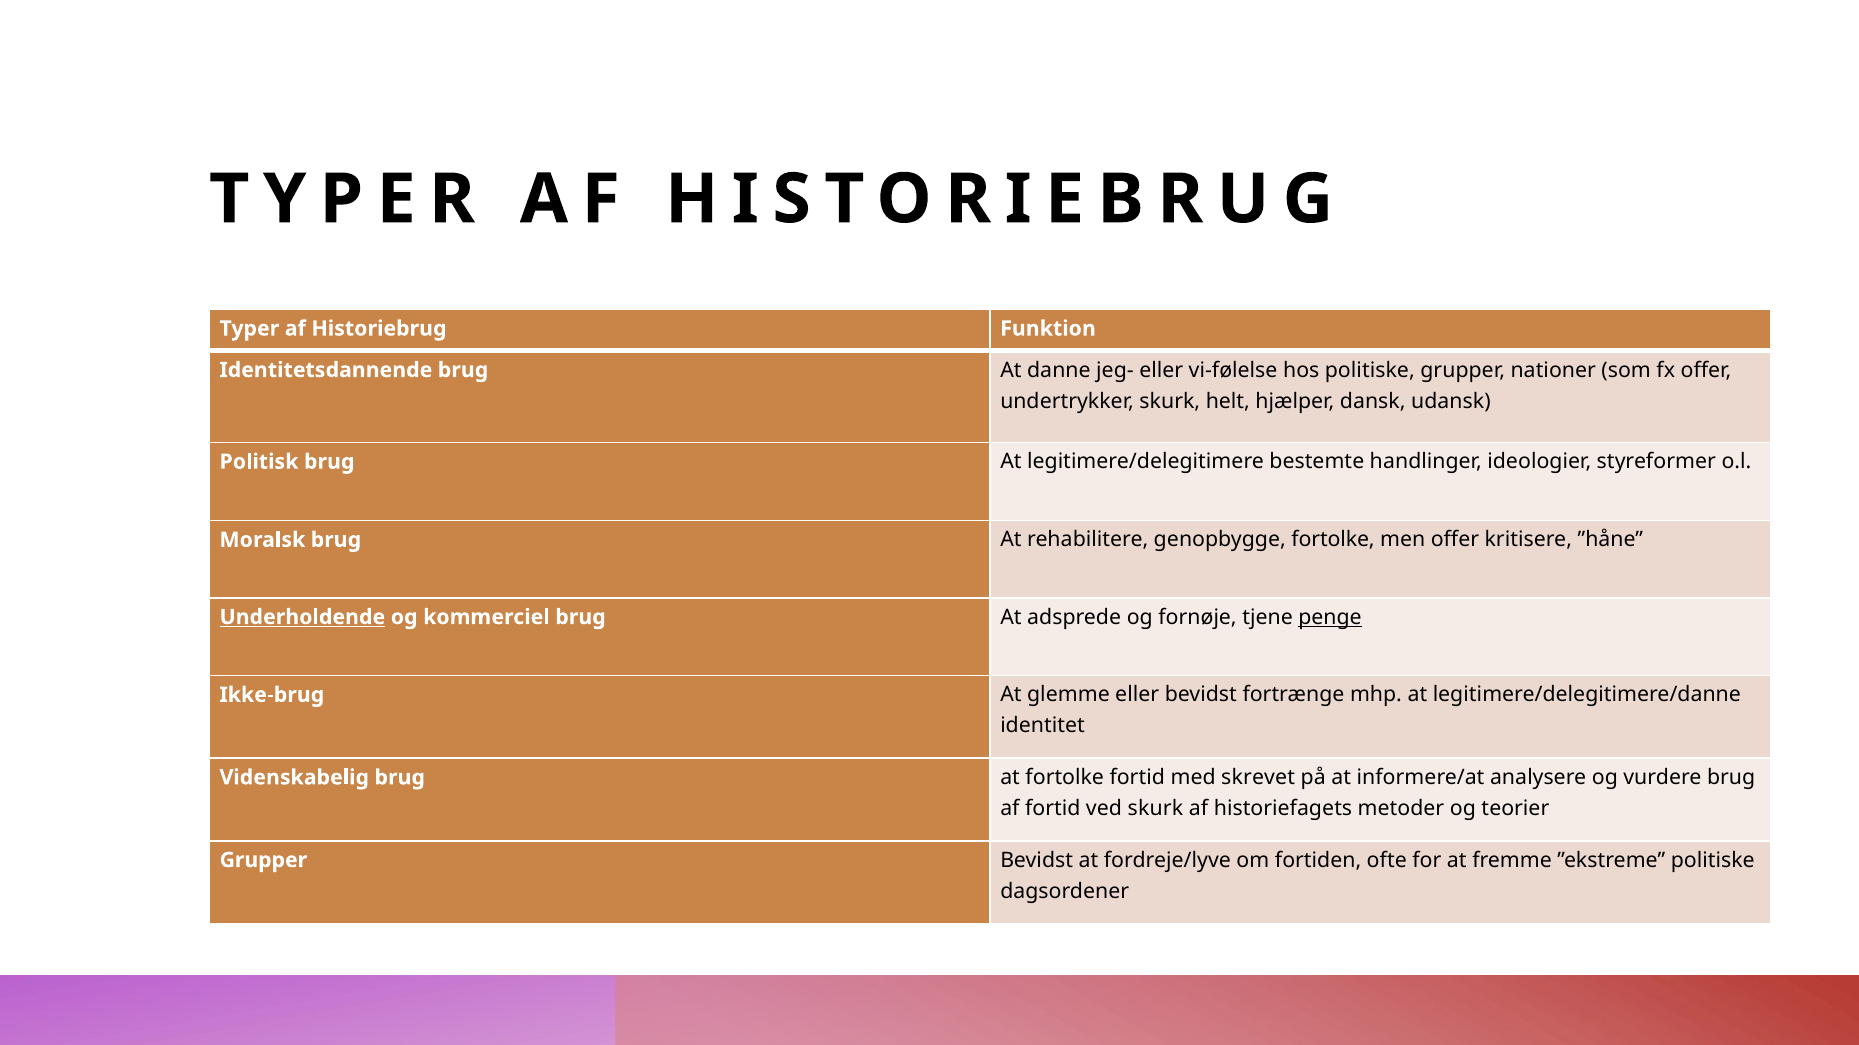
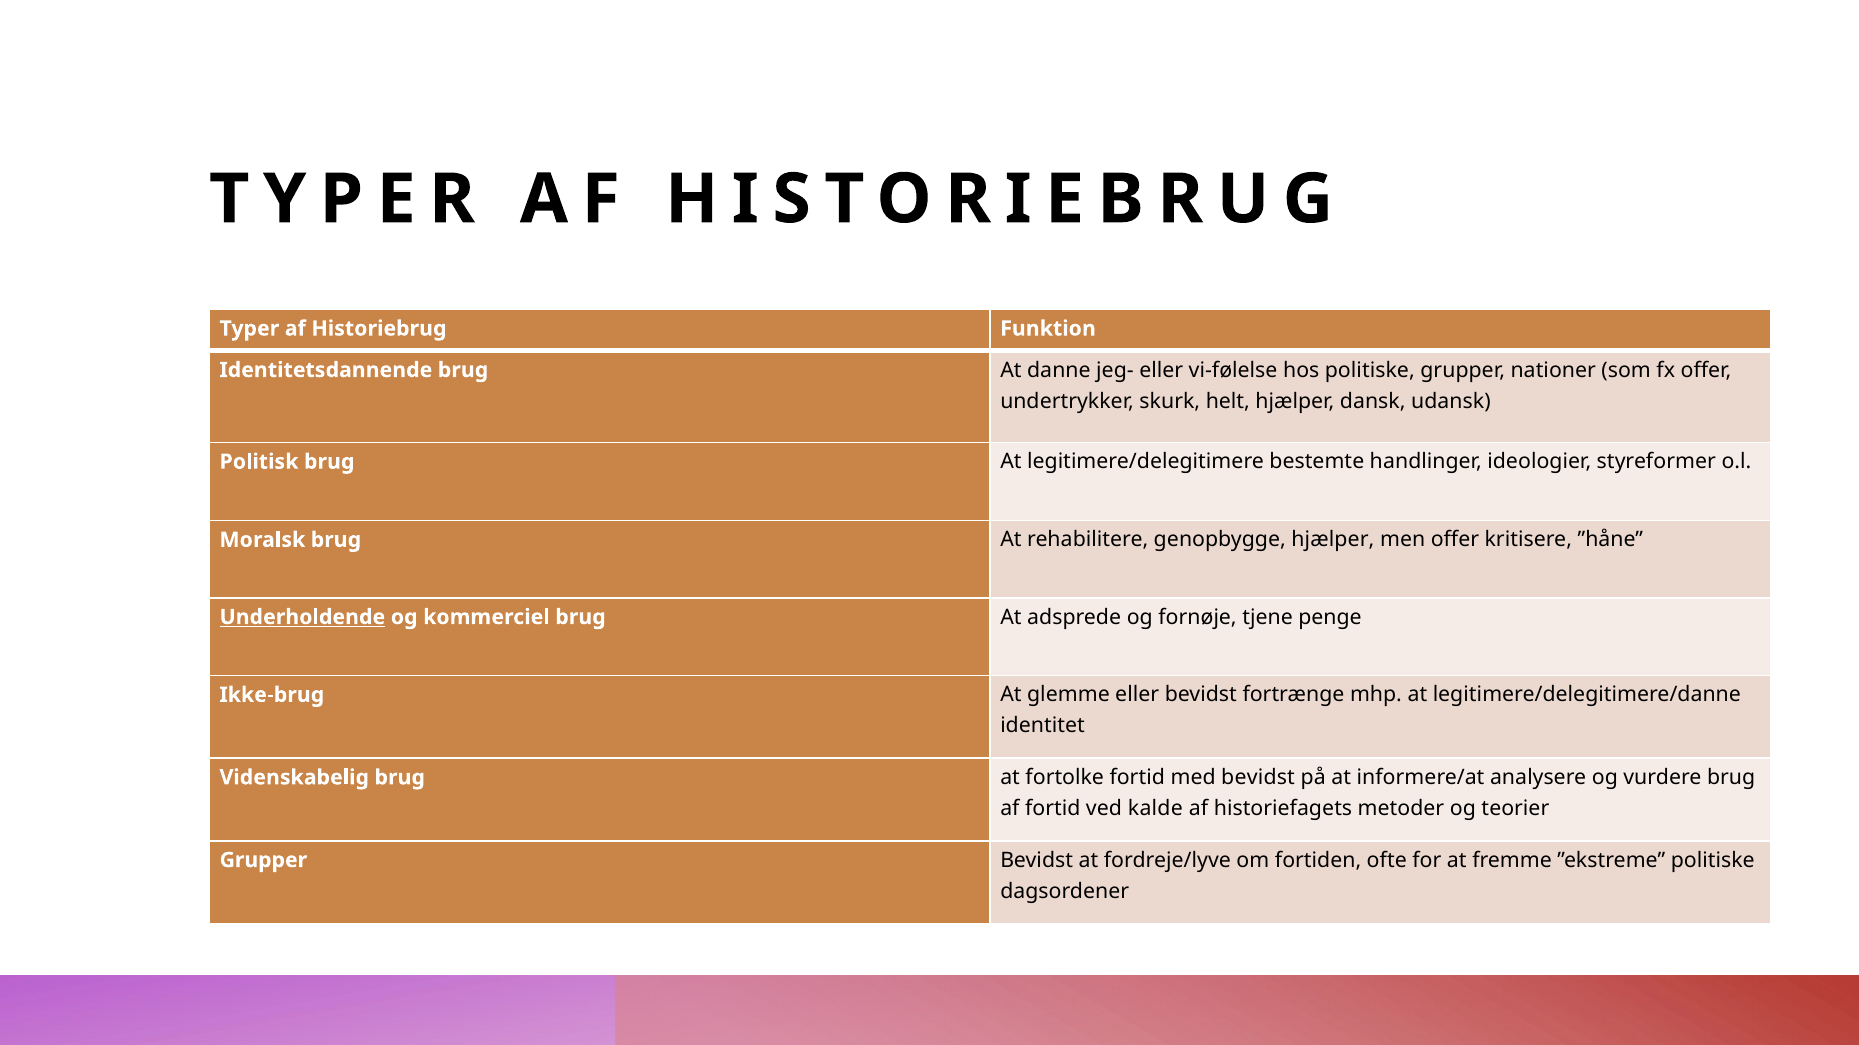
genopbygge fortolke: fortolke -> hjælper (1333, 540)
penge underline: present -> none (1330, 617)
med skrevet: skrevet -> bevidst (1258, 778)
ved skurk: skurk -> kalde (1155, 809)
